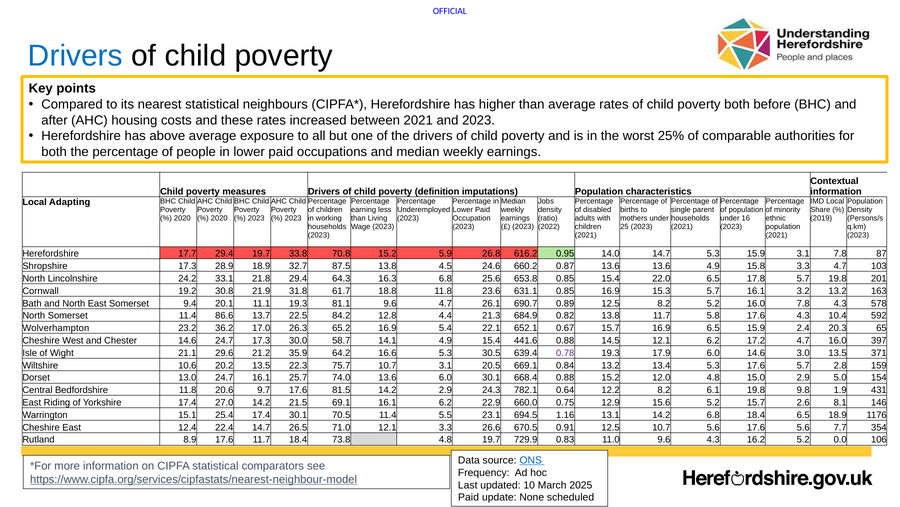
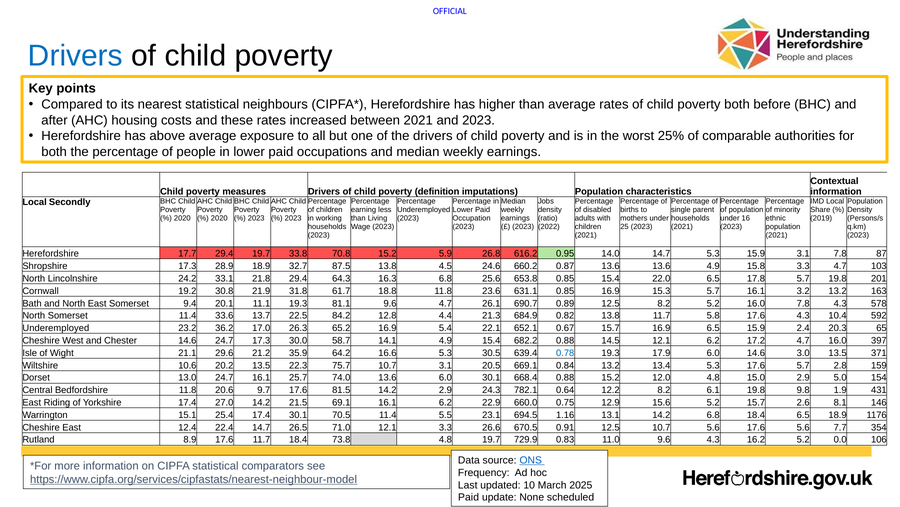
Adapting: Adapting -> Secondly (70, 202)
86.6: 86.6 -> 33.6 (224, 315)
Wolverhampton: Wolverhampton -> Underemployed (56, 328)
441.6: 441.6 -> 682.2 (526, 340)
0.78 colour: purple -> blue (565, 353)
